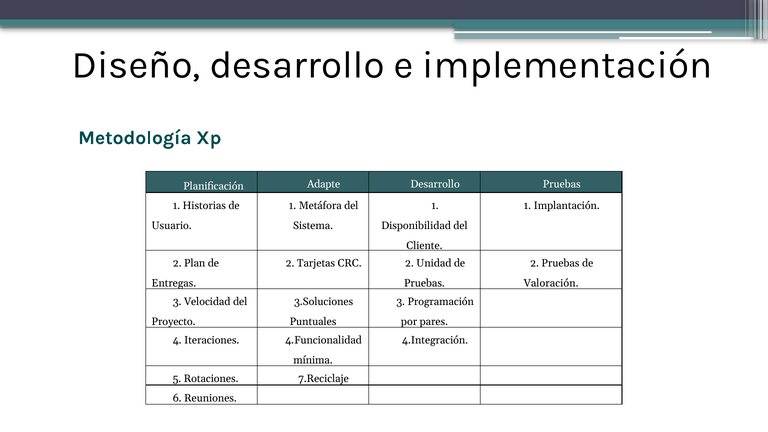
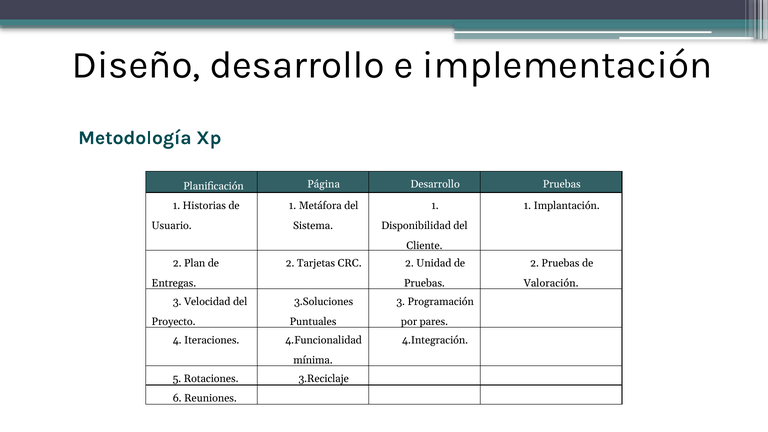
Adapte: Adapte -> Página (324, 184)
7.Reciclaje: 7.Reciclaje -> 3.Reciclaje (324, 379)
